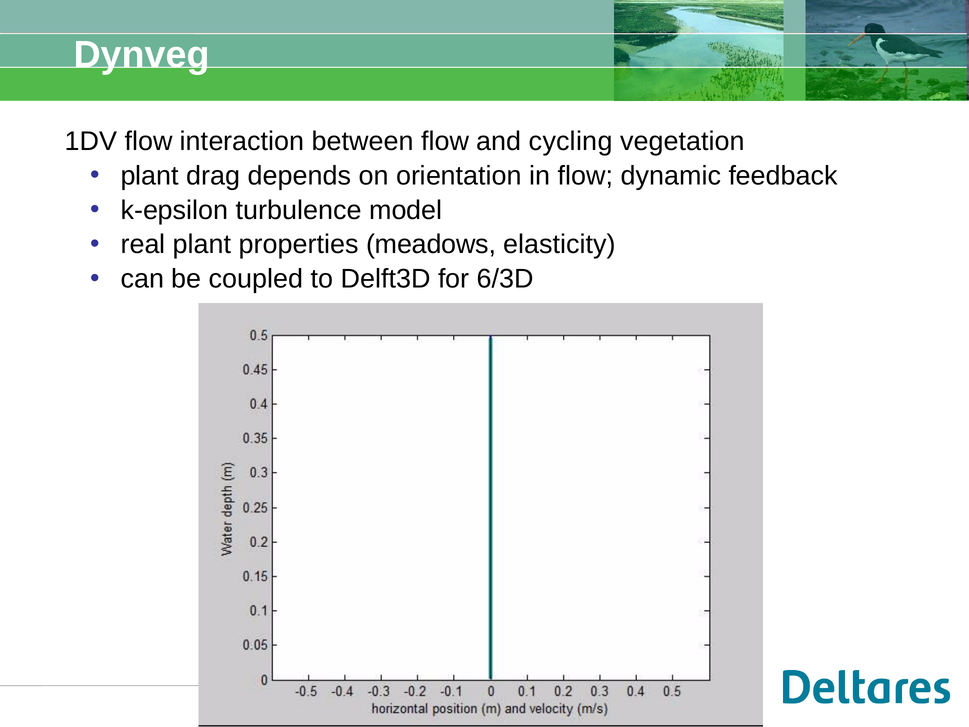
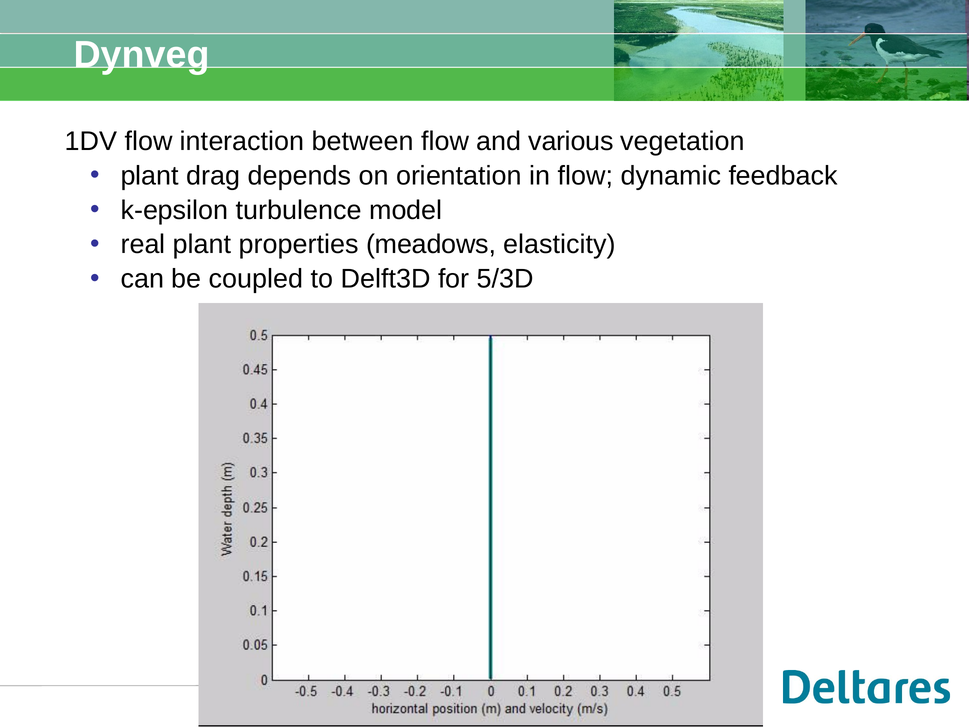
cycling: cycling -> various (571, 141)
6/3D: 6/3D -> 5/3D (505, 279)
